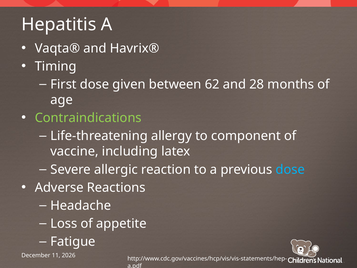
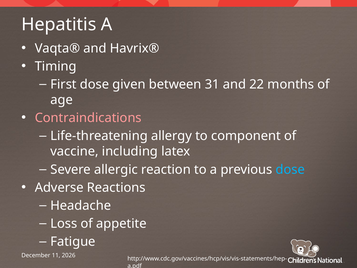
62: 62 -> 31 (212, 84)
28: 28 -> 22 (257, 84)
Contraindications colour: light green -> pink (88, 118)
